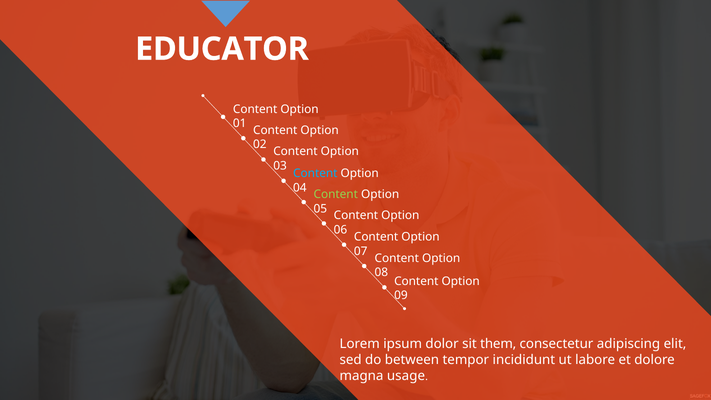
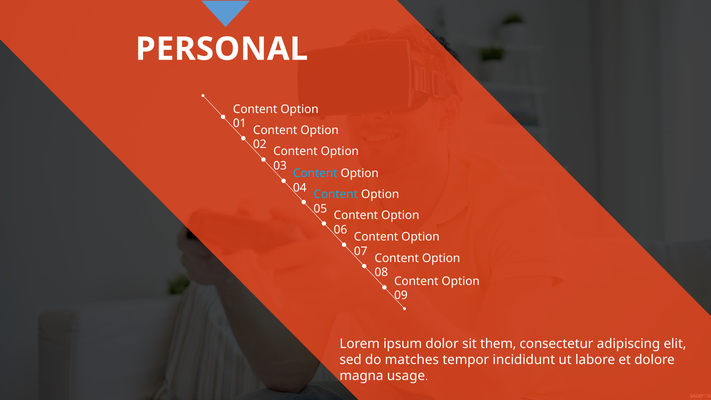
EDUCATOR: EDUCATOR -> PERSONAL (222, 49)
Content colour: light green -> light blue (336, 194)
between: between -> matches (412, 360)
